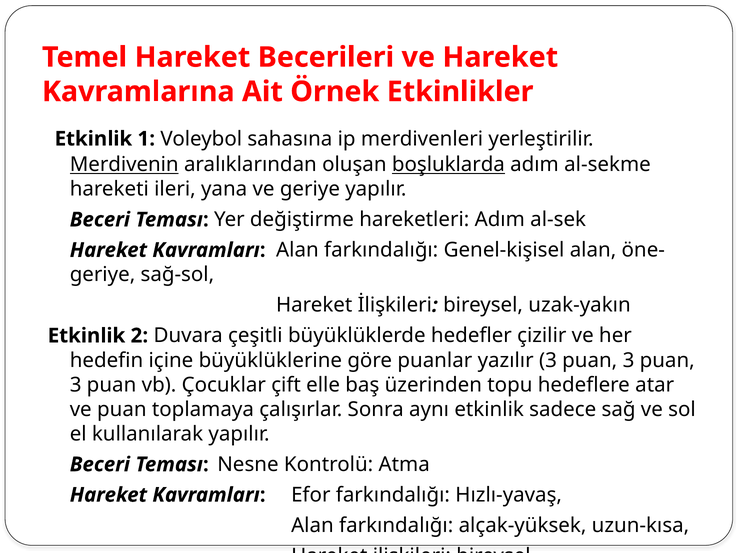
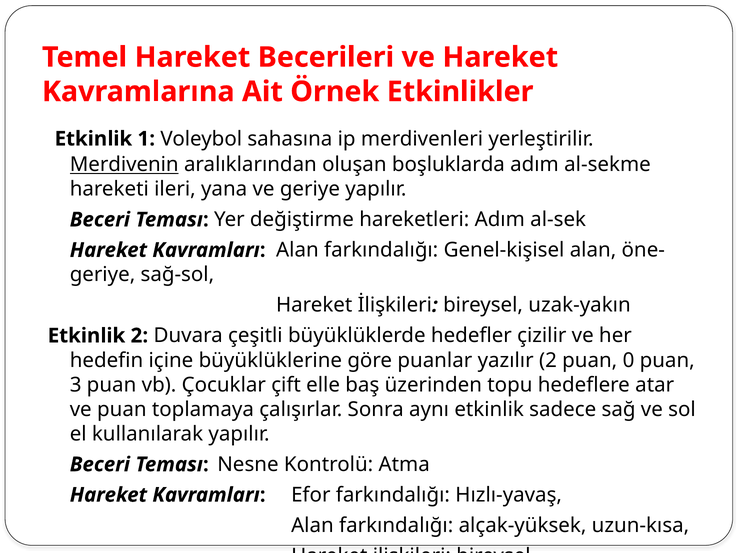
boşluklarda underline: present -> none (448, 165)
yazılır 3: 3 -> 2 (548, 361)
3: 3 -> 0 (629, 361)
